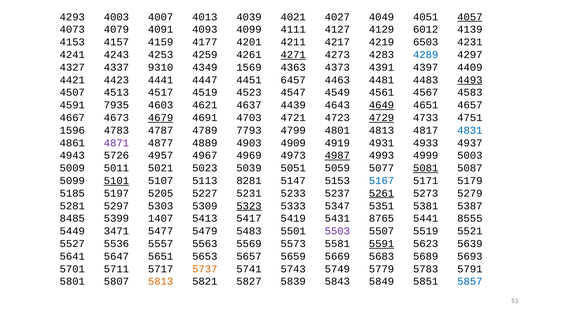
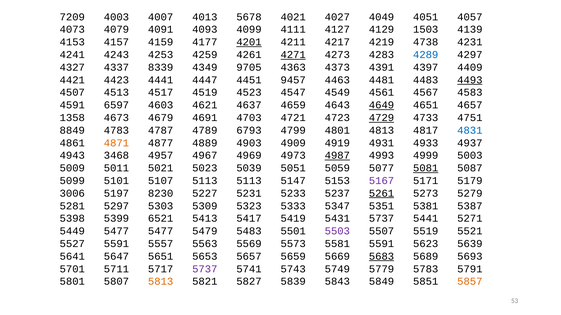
4293: 4293 -> 7209 (72, 17)
4039: 4039 -> 5678 (249, 17)
4057 underline: present -> none (470, 17)
6012: 6012 -> 1503 (426, 30)
4201 underline: none -> present (249, 42)
6503: 6503 -> 4738 (426, 42)
9310: 9310 -> 8339 (161, 67)
1569: 1569 -> 9705 (249, 67)
6457: 6457 -> 9457 (293, 80)
7935: 7935 -> 6597 (116, 105)
4439: 4439 -> 4659 (293, 105)
4667: 4667 -> 1358 (72, 118)
4679 underline: present -> none (161, 118)
1596: 1596 -> 8849 (72, 131)
7793: 7793 -> 6793 (249, 131)
4871 colour: purple -> orange (116, 143)
5726: 5726 -> 3468 (116, 156)
5101 underline: present -> none (116, 181)
5113 8281: 8281 -> 5113 (249, 181)
5167 colour: blue -> purple (382, 181)
5185: 5185 -> 3006 (72, 194)
5205: 5205 -> 8230 (161, 194)
5323 underline: present -> none (249, 206)
8485: 8485 -> 5398 (72, 219)
1407: 1407 -> 6521 (161, 219)
5431 8765: 8765 -> 5737 (382, 219)
8555: 8555 -> 5271 (470, 219)
5449 3471: 3471 -> 5477 (116, 232)
5527 5536: 5536 -> 5591 (116, 244)
5591 underline: present -> none (382, 244)
5683 underline: none -> present (382, 257)
5737 colour: orange -> purple (205, 269)
5857 colour: blue -> orange (470, 282)
